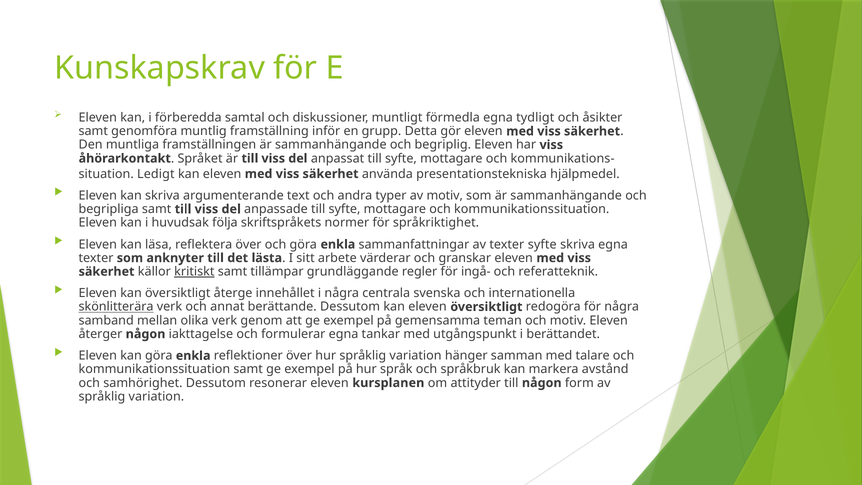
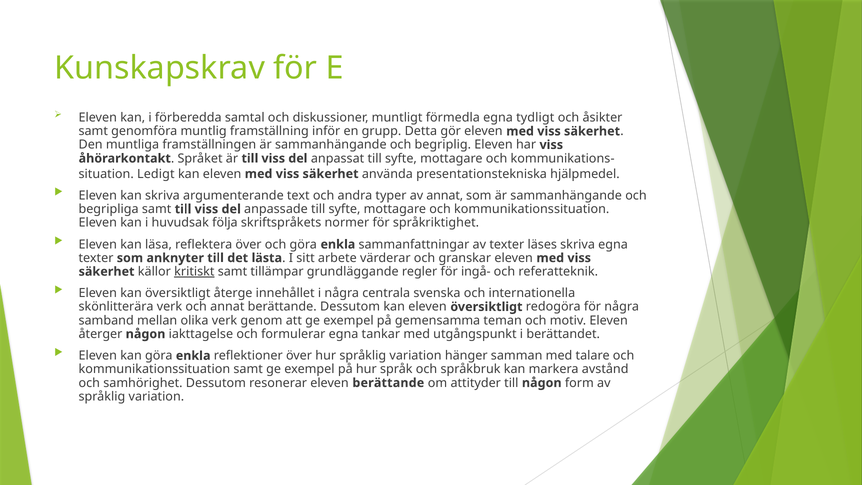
av motiv: motiv -> annat (445, 195)
texter syfte: syfte -> läses (542, 244)
skönlitterära underline: present -> none (116, 307)
eleven kursplanen: kursplanen -> berättande (388, 383)
